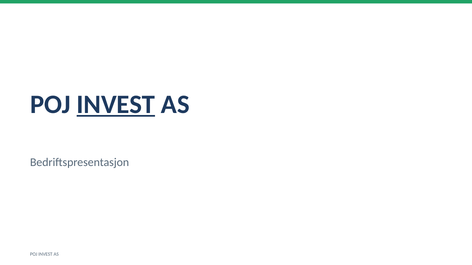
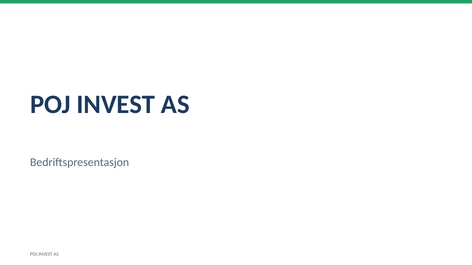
INVEST underline: present -> none (116, 105)
